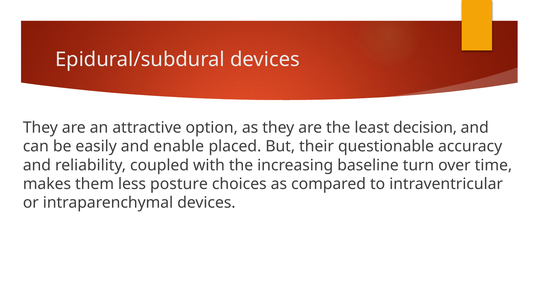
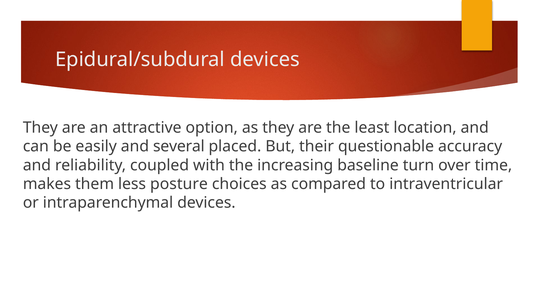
decision: decision -> location (425, 128)
enable: enable -> several (179, 146)
